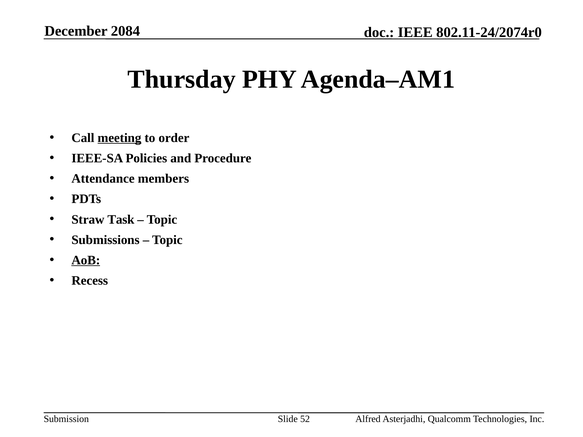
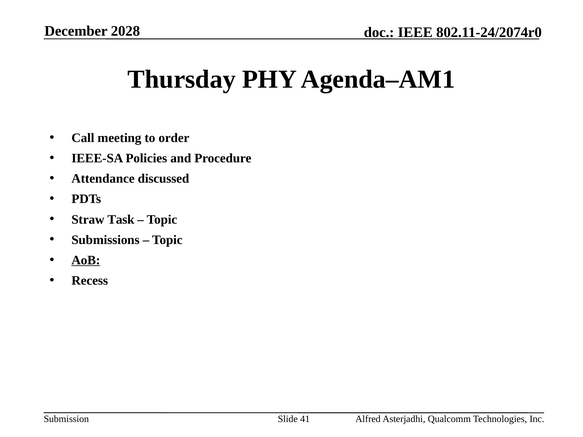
2084: 2084 -> 2028 (125, 31)
meeting underline: present -> none (119, 138)
members: members -> discussed (163, 179)
52: 52 -> 41 (305, 419)
